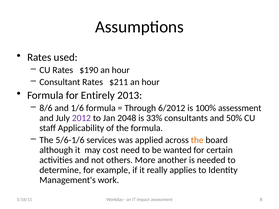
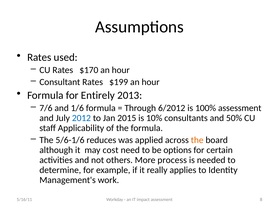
$190: $190 -> $170 (89, 70)
$211: $211 -> $199 (119, 82)
8/6: 8/6 -> 7/6 (46, 108)
2012 colour: purple -> blue (81, 118)
2048: 2048 -> 2015 (127, 118)
33%: 33% -> 10% (154, 118)
services: services -> reduces (101, 140)
wanted: wanted -> options (178, 150)
another: another -> process (172, 160)
